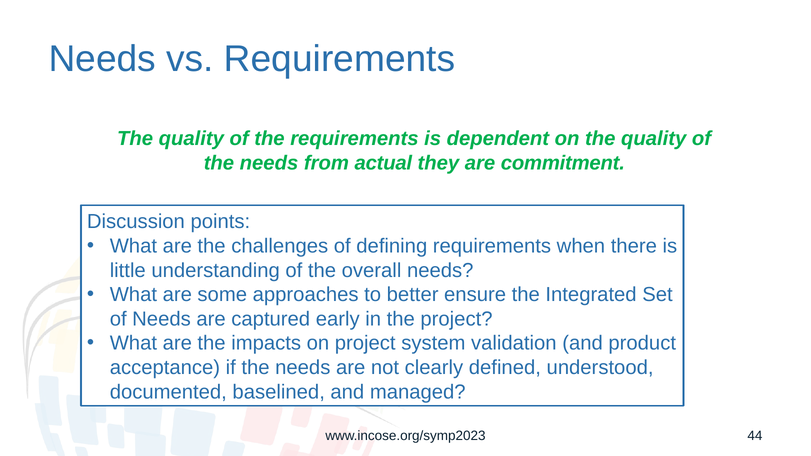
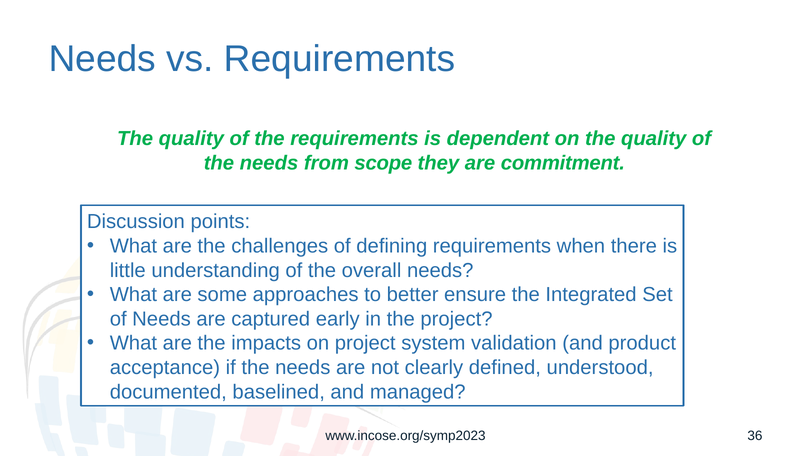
actual: actual -> scope (383, 163)
44: 44 -> 36 (755, 436)
